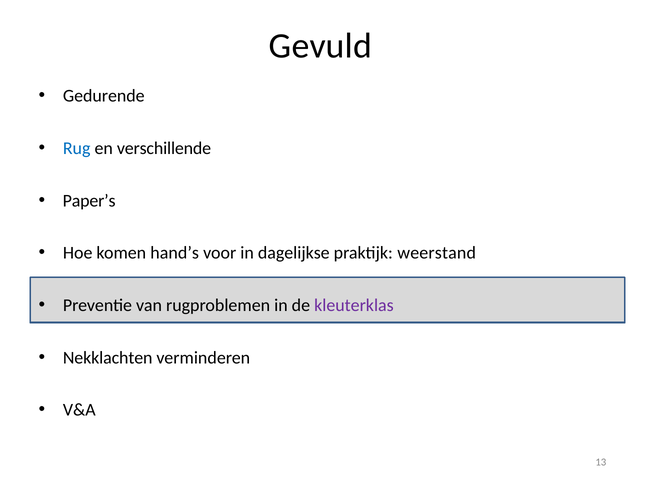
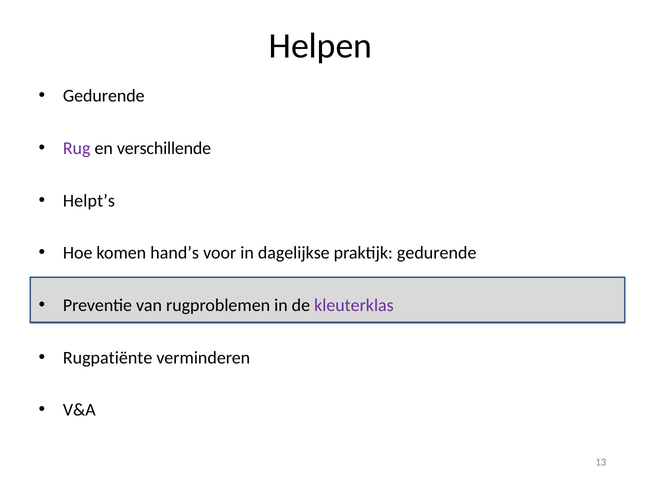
Gevuld: Gevuld -> Helpen (321, 46)
Rug colour: blue -> purple (77, 148)
Paper’s: Paper’s -> Helpt’s (89, 200)
praktijk weerstand: weerstand -> gedurende (437, 253)
Nekklachten: Nekklachten -> Rugpatiënte (108, 357)
